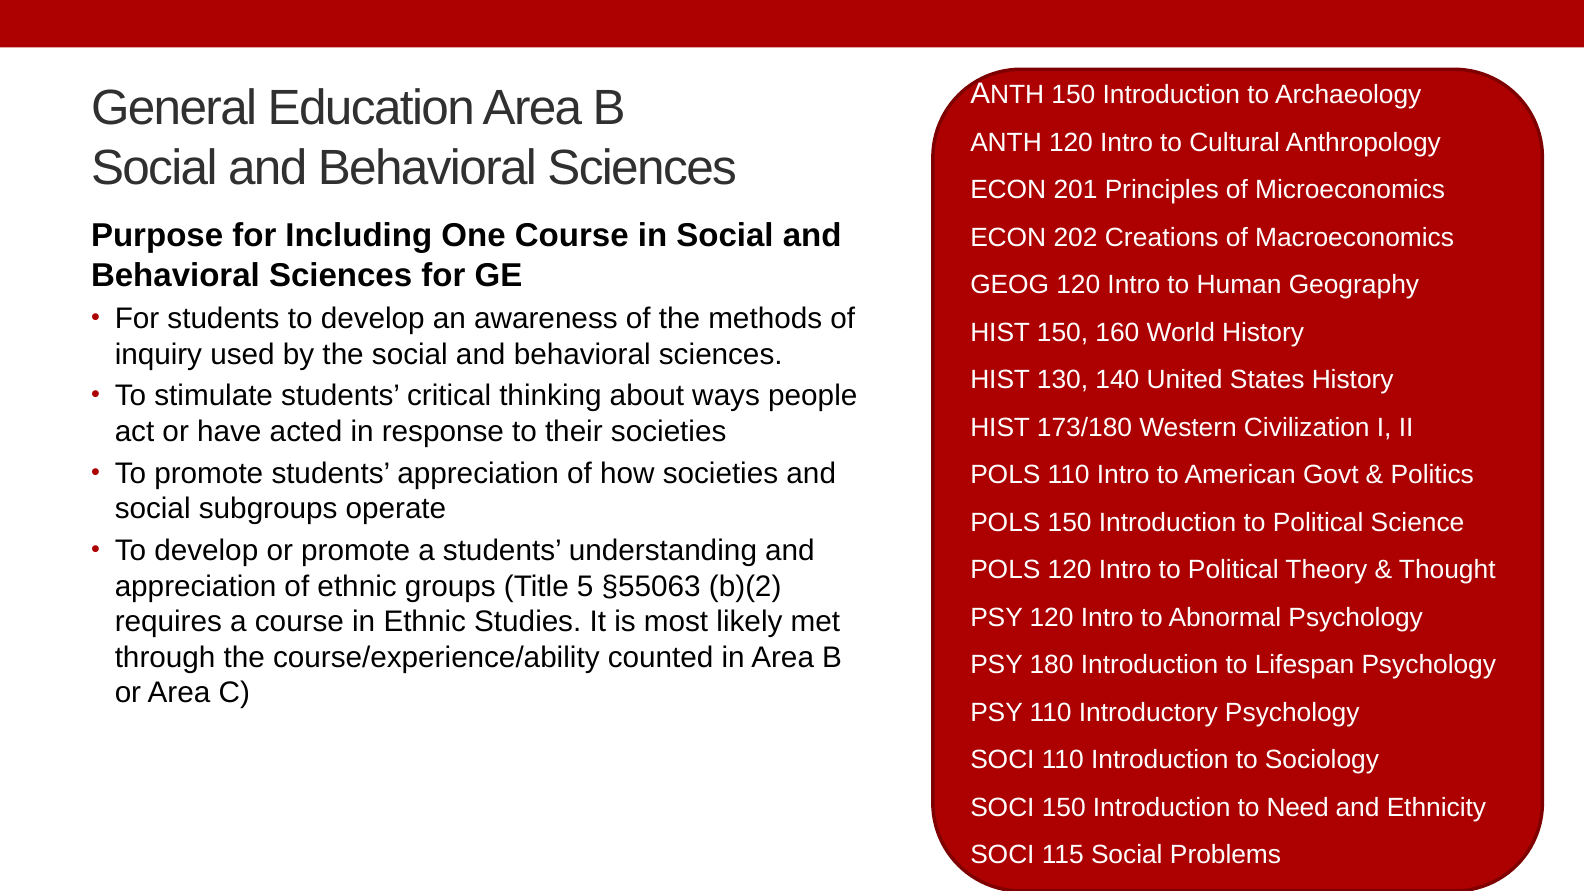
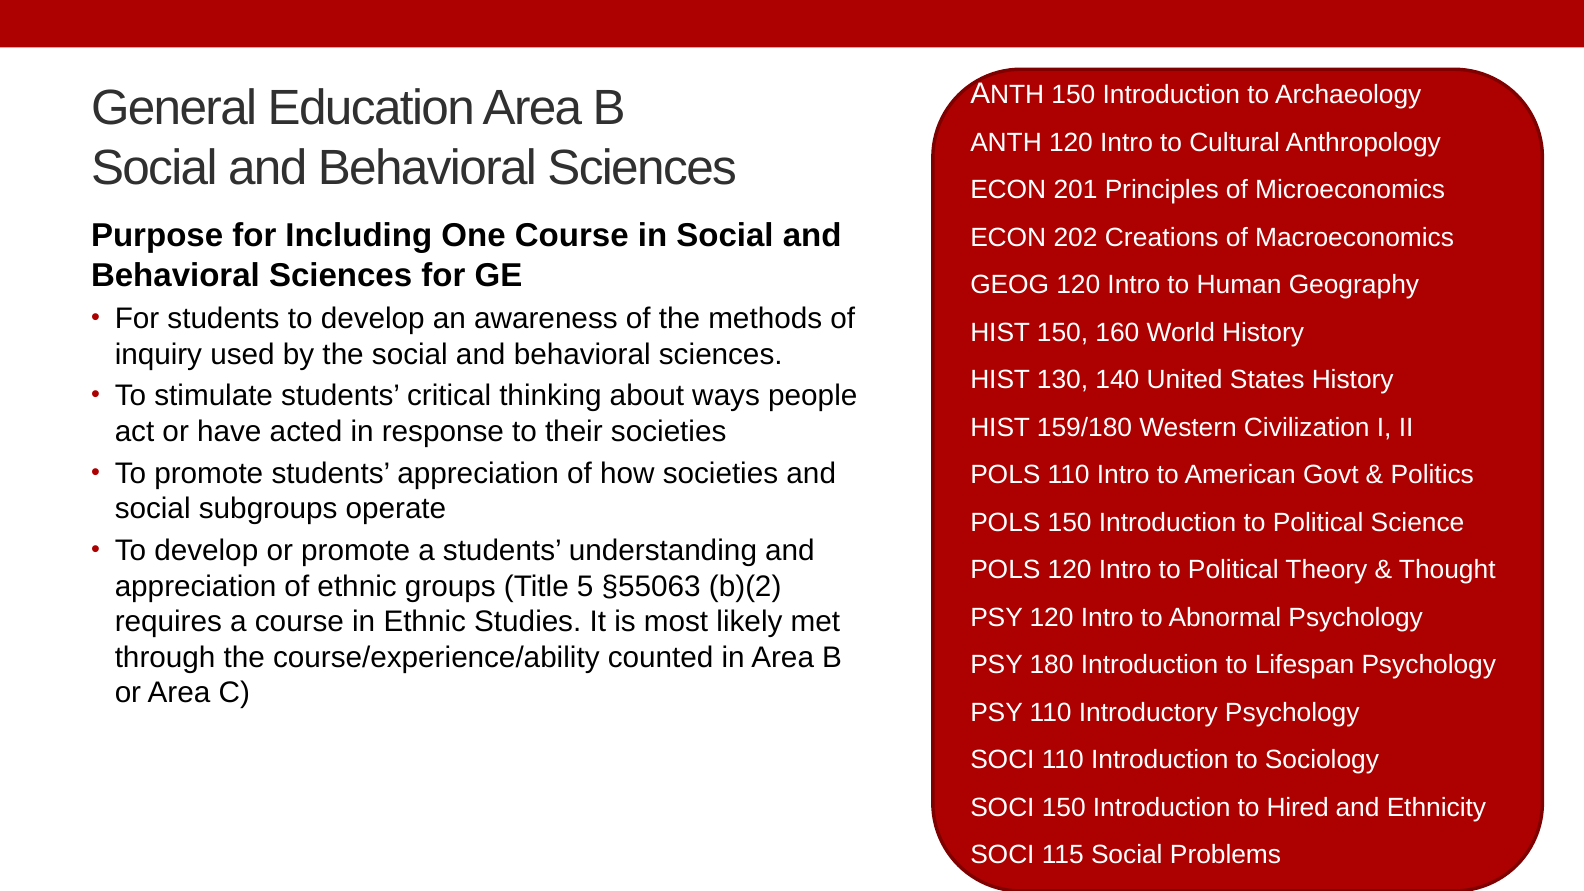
173/180: 173/180 -> 159/180 (1085, 428)
Need: Need -> Hired (1298, 807)
